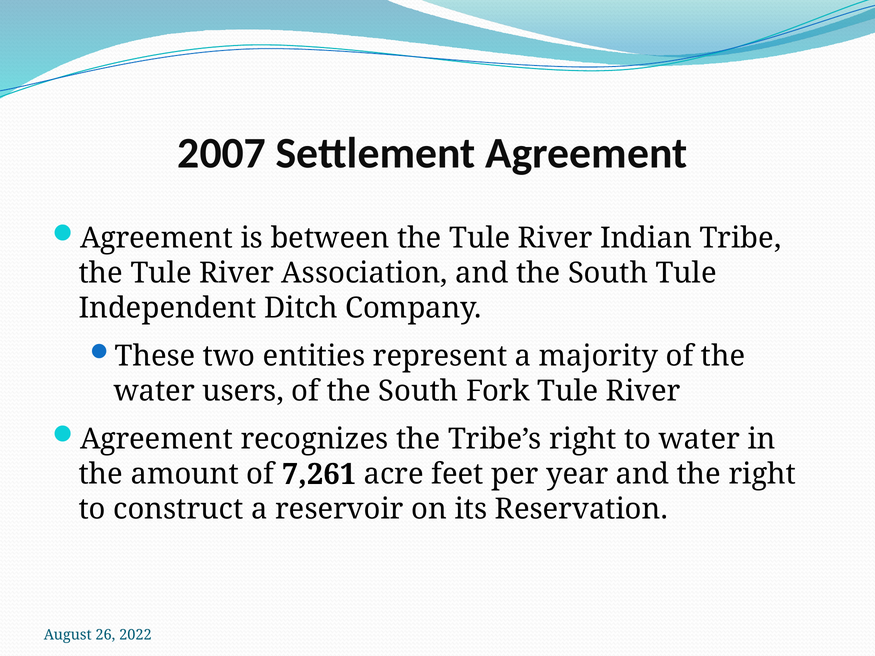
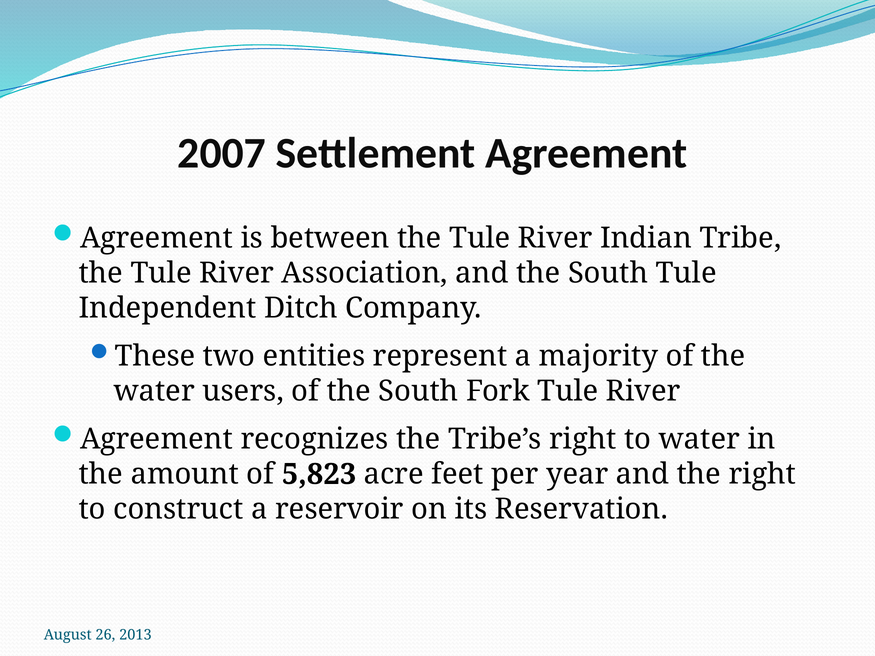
7,261: 7,261 -> 5,823 (319, 474)
2022: 2022 -> 2013 (135, 635)
